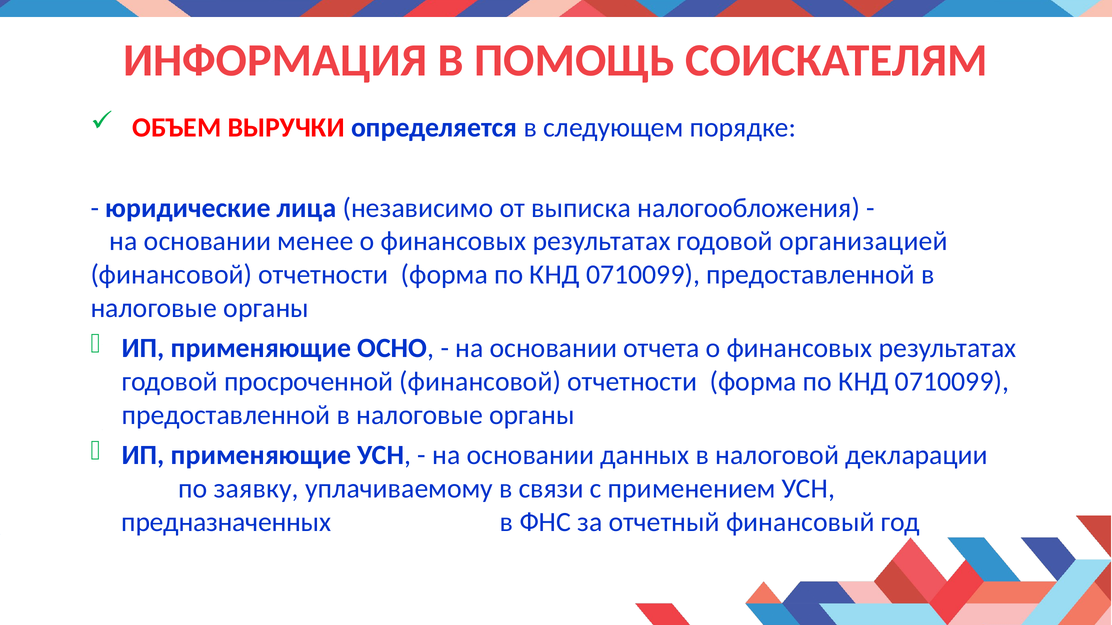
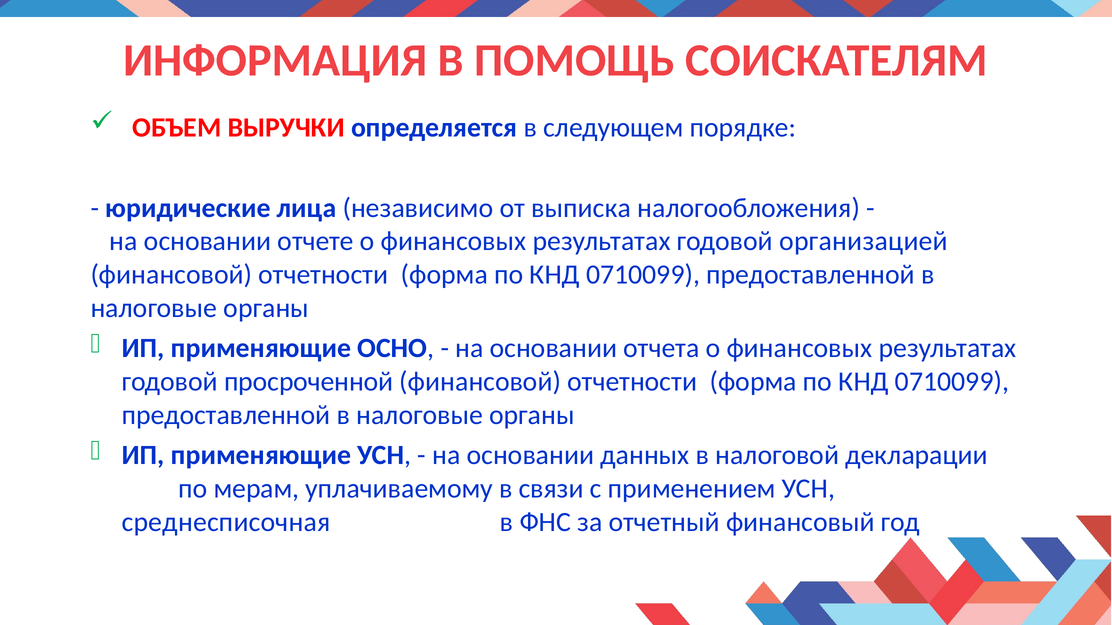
менее: менее -> отчете (316, 241)
заявку: заявку -> мерам (256, 489)
предназначенных: предназначенных -> среднесписочная (226, 522)
